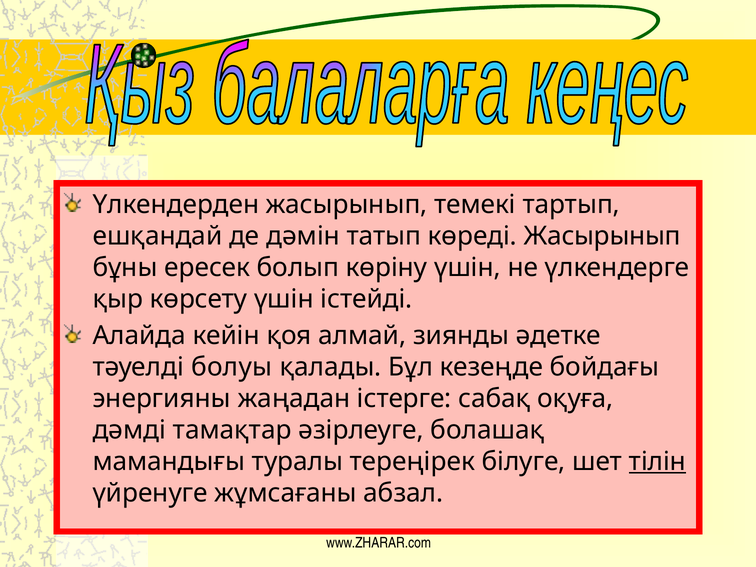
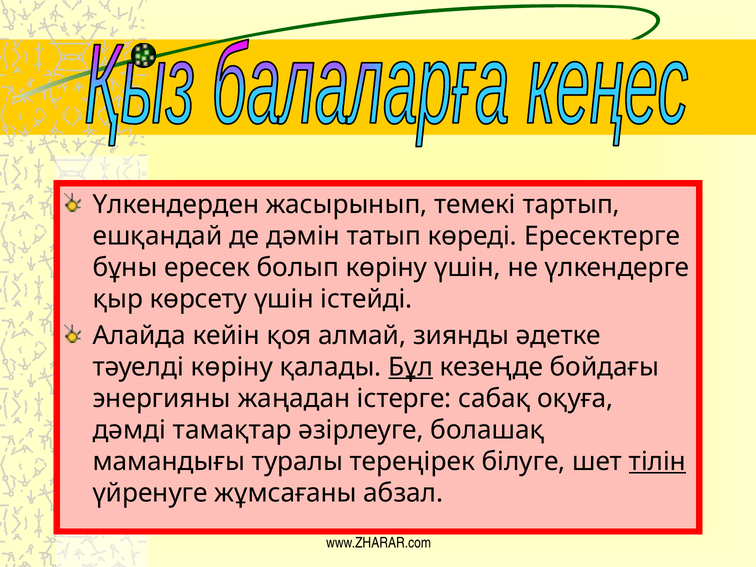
көреді Жасырынып: Жасырынып -> Ересектерге (602, 236)
тәуелді болуы: болуы -> көріну (232, 367)
Бұл underline: none -> present (411, 367)
